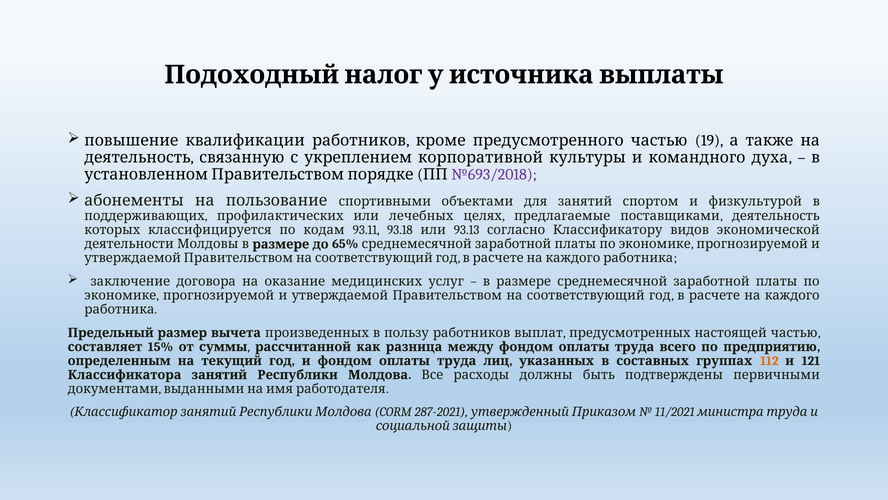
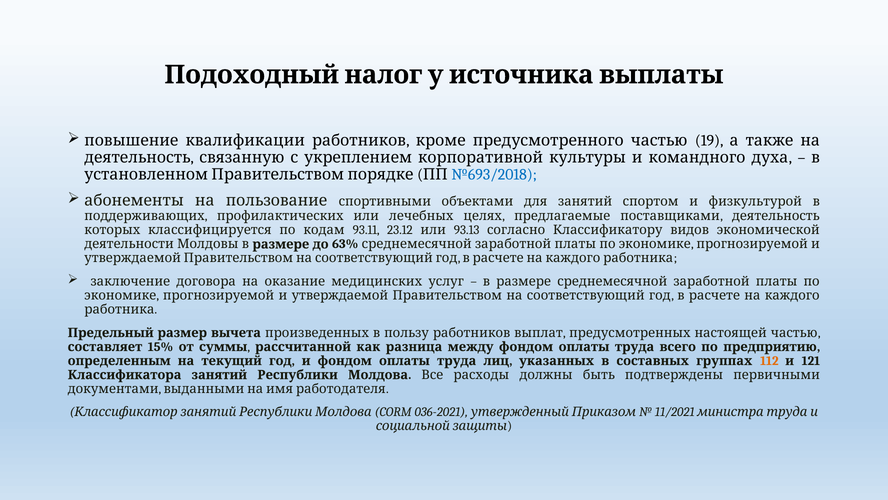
№693/2018 colour: purple -> blue (494, 174)
93.18: 93.18 -> 23.12 (400, 230)
65%: 65% -> 63% (345, 244)
287-2021: 287-2021 -> 036-2021 (441, 412)
